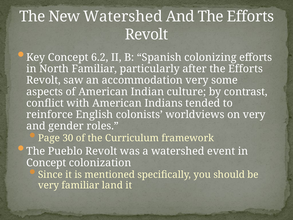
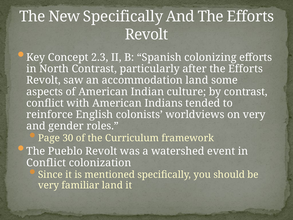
New Watershed: Watershed -> Specifically (123, 16)
6.2: 6.2 -> 2.3 (100, 57)
North Familiar: Familiar -> Contrast (94, 69)
accommodation very: very -> land (197, 80)
Concept: Concept -> Conflict (46, 163)
